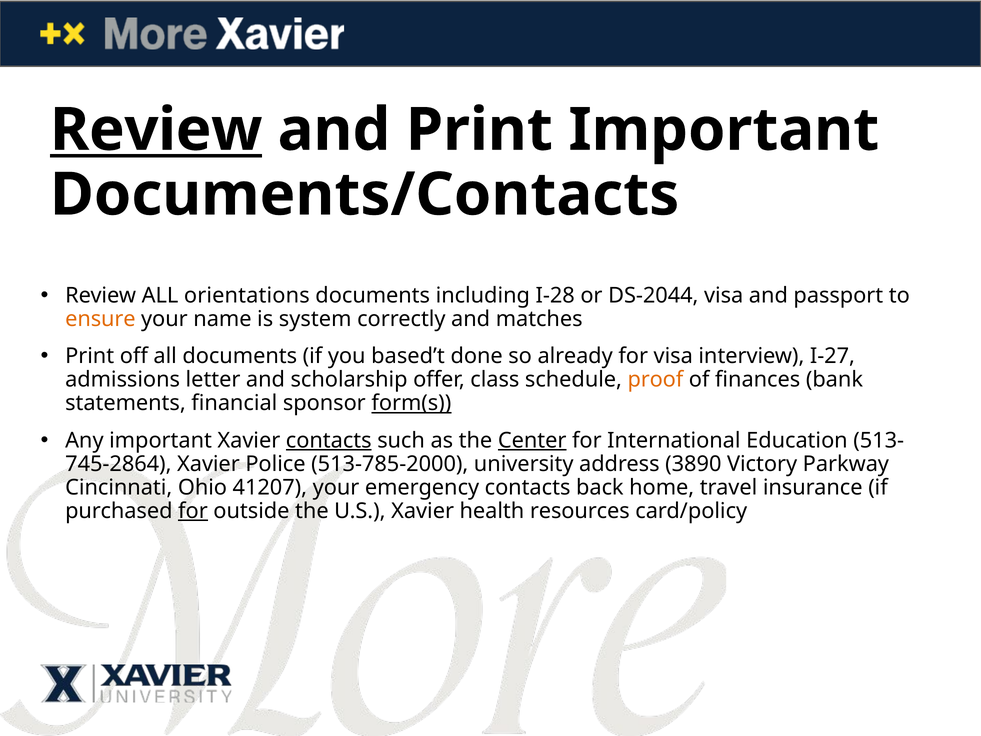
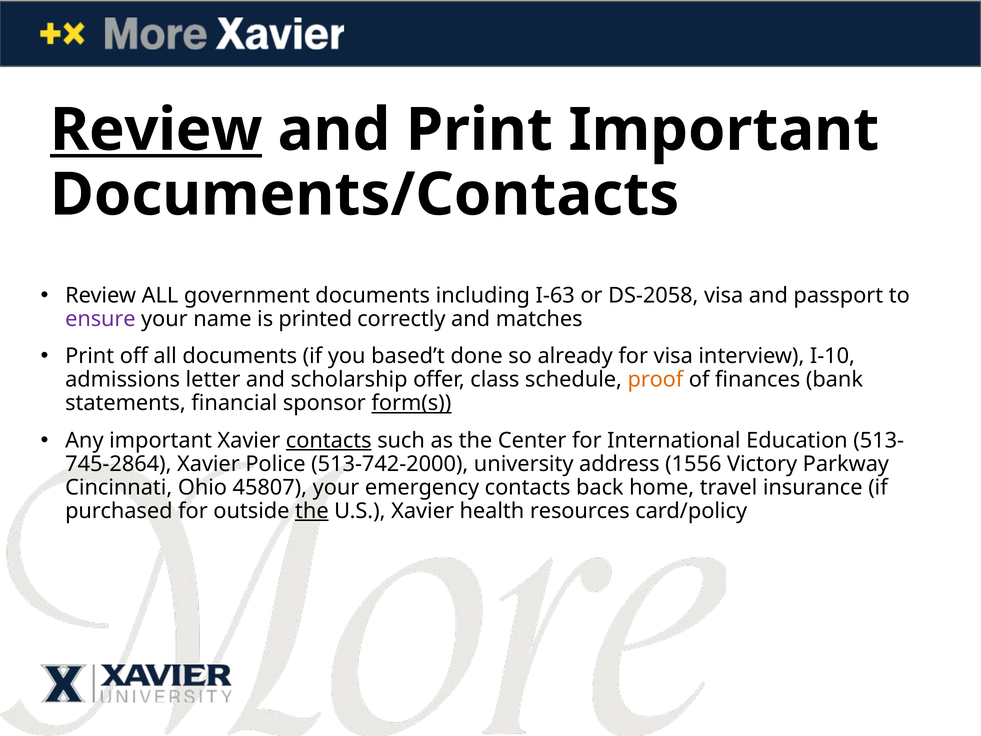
orientations: orientations -> government (247, 295)
I-28: I-28 -> I-63 (555, 295)
DS-2044: DS-2044 -> DS-2058 (653, 295)
ensure colour: orange -> purple (100, 319)
system: system -> printed (315, 319)
I-27: I-27 -> I-10 (832, 356)
Center underline: present -> none (532, 440)
513-785-2000: 513-785-2000 -> 513-742-2000 (390, 464)
3890: 3890 -> 1556 (693, 464)
41207: 41207 -> 45807 (270, 487)
for underline: present -> none (193, 511)
the underline: none -> present (312, 511)
